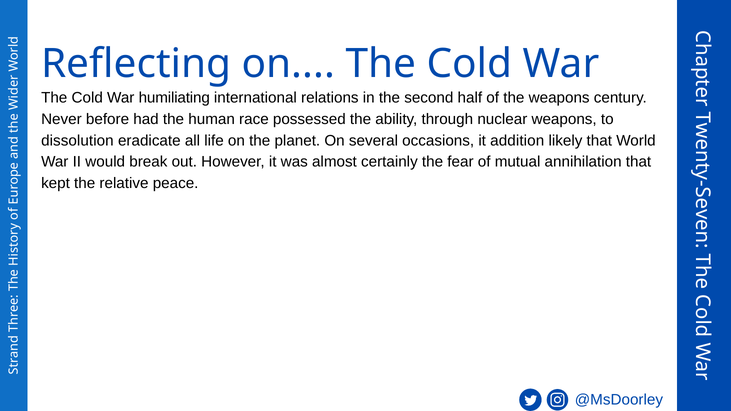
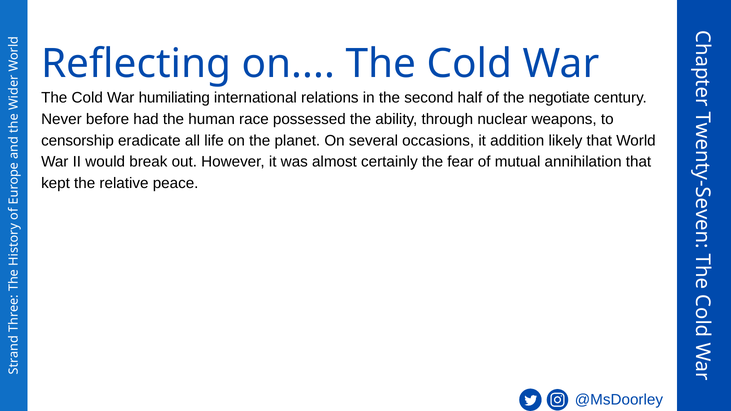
the weapons: weapons -> negotiate (559, 98)
dissolution: dissolution -> censorship (77, 141)
